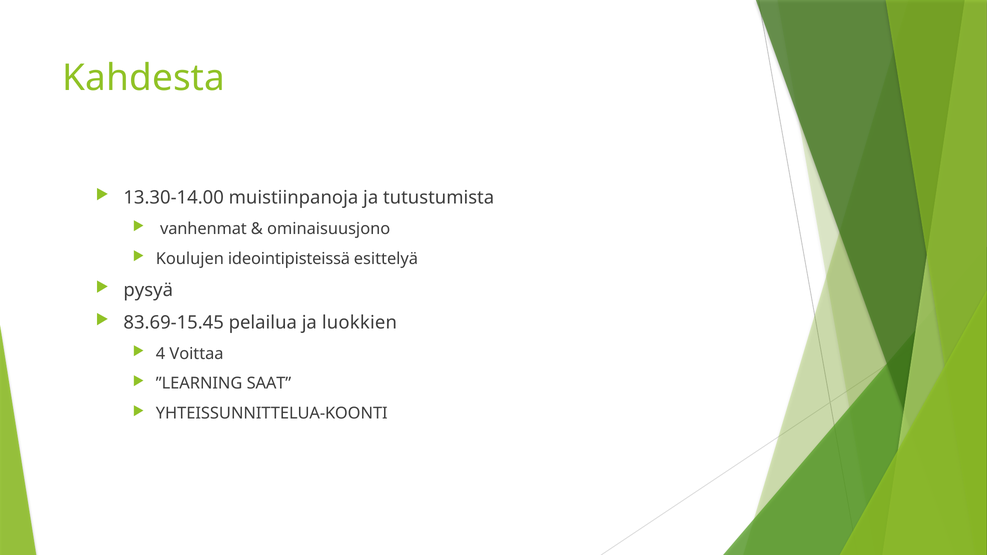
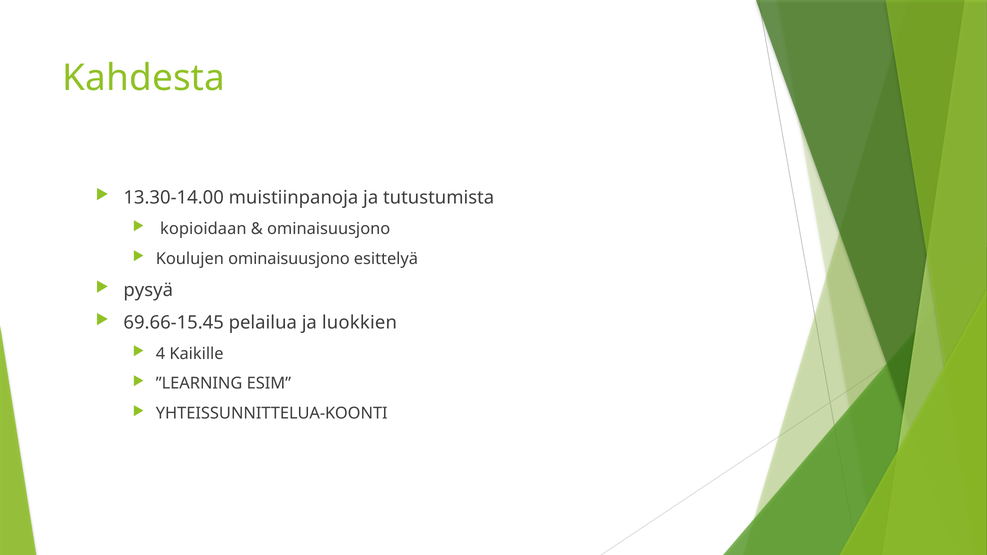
vanhenmat: vanhenmat -> kopioidaan (203, 229)
Koulujen ideointipisteissä: ideointipisteissä -> ominaisuusjono (289, 259)
83.69-15.45: 83.69-15.45 -> 69.66-15.45 (174, 323)
Voittaa: Voittaa -> Kaikille (197, 354)
SAAT: SAAT -> ESIM (269, 384)
